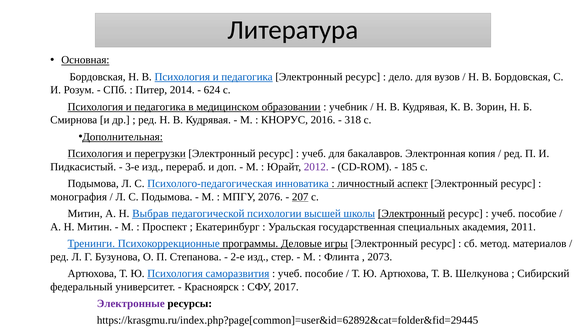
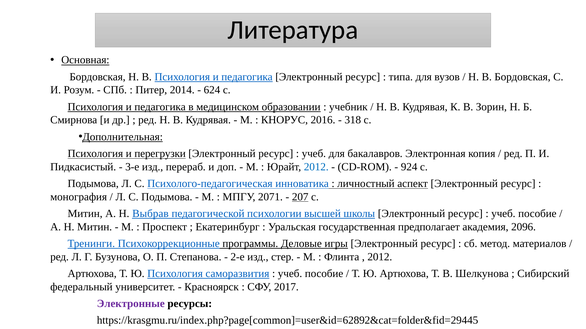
дело: дело -> типа (401, 77)
2012 colour: purple -> blue (316, 167)
185: 185 -> 924 (409, 167)
2076: 2076 -> 2071 (270, 197)
Электронный underline: present -> none (412, 214)
специальных: специальных -> предполагает (429, 227)
2011: 2011 -> 2096 (524, 227)
2073: 2073 -> 2012 (380, 257)
